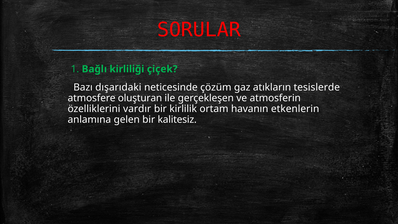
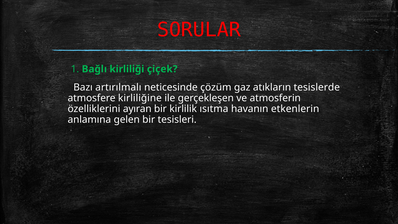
dışarıdaki: dışarıdaki -> artırılmalı (118, 87)
oluşturan: oluşturan -> kirliliğine (140, 98)
vardır: vardır -> ayıran (137, 109)
ortam: ortam -> ısıtma (214, 109)
kalitesiz: kalitesiz -> tesisleri (177, 119)
